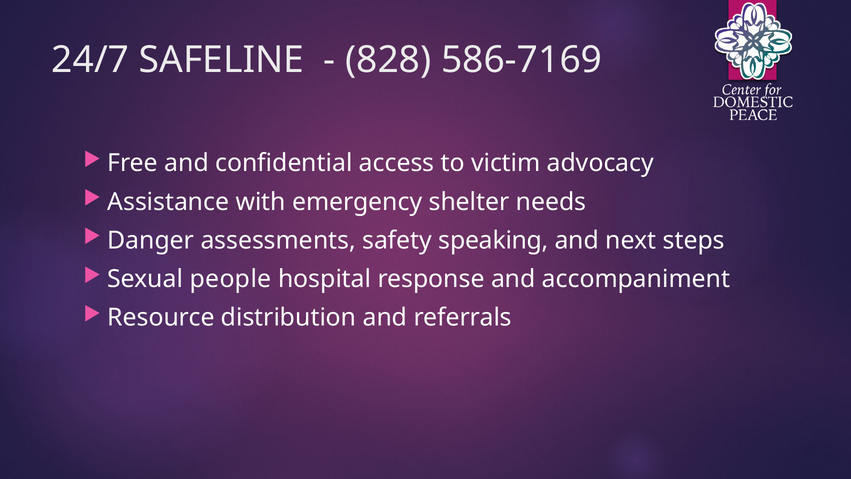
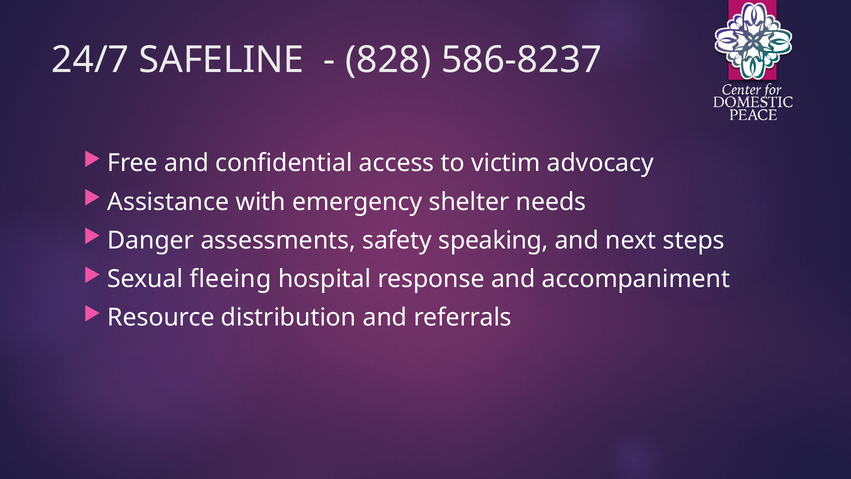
586-7169: 586-7169 -> 586-8237 (522, 60)
people: people -> fleeing (231, 279)
